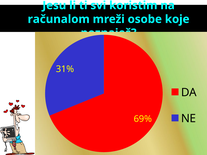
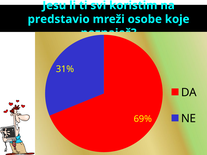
računalom: računalom -> predstavio (59, 19)
